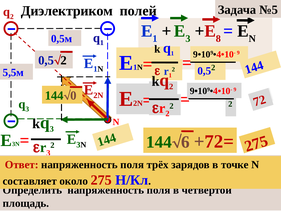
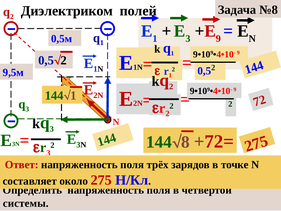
№5: №5 -> №8 (269, 10)
8: 8 -> 9 (218, 38)
5,5м: 5,5м -> 9,5м (13, 72)
0: 0 -> 1 (73, 95)
6: 6 -> 8 (185, 142)
площадь: площадь -> системы (26, 203)
